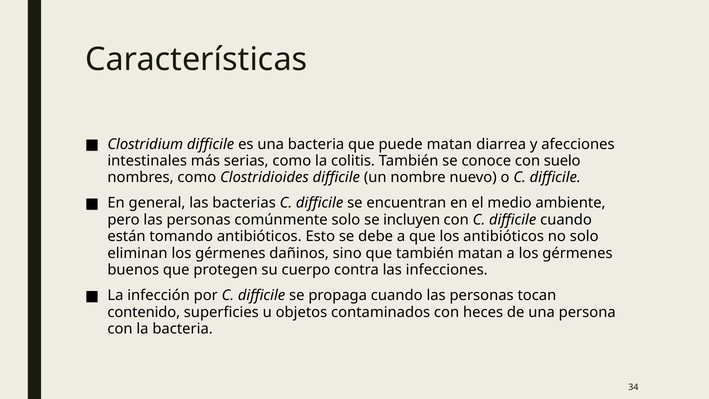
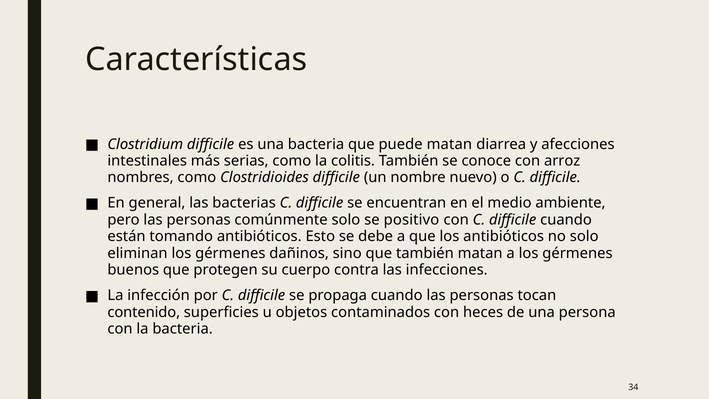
suelo: suelo -> arroz (562, 161)
incluyen: incluyen -> positivo (412, 220)
